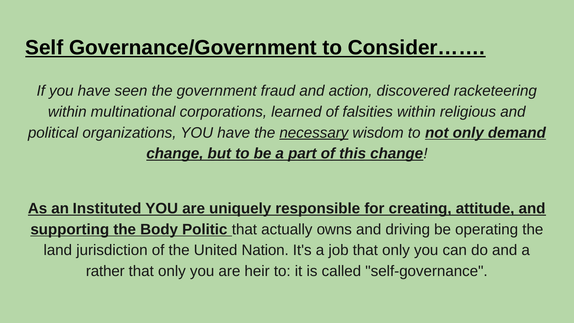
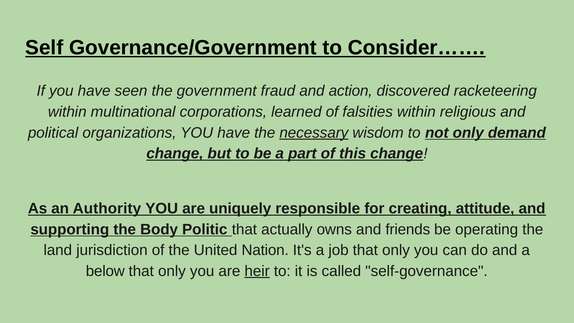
Instituted: Instituted -> Authority (107, 208)
driving: driving -> friends (408, 229)
rather: rather -> below (105, 271)
heir underline: none -> present (257, 271)
